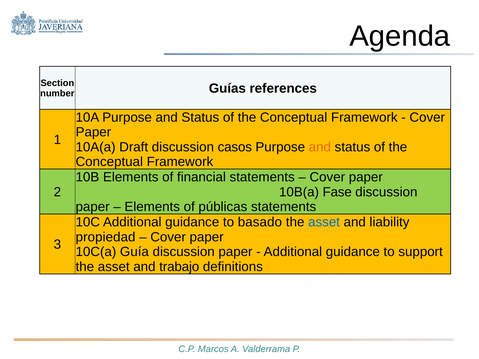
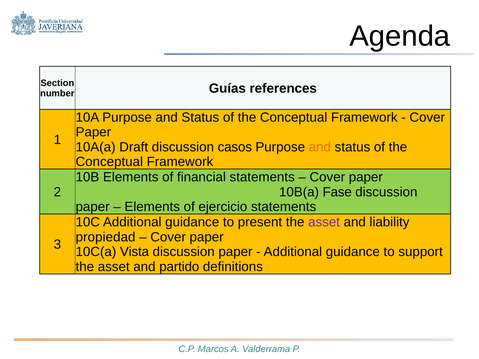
públicas: públicas -> ejercicio (223, 207)
basado: basado -> present (260, 222)
asset colour: blue -> purple (324, 222)
Guía: Guía -> Vista (135, 252)
trabajo: trabajo -> partido (179, 267)
